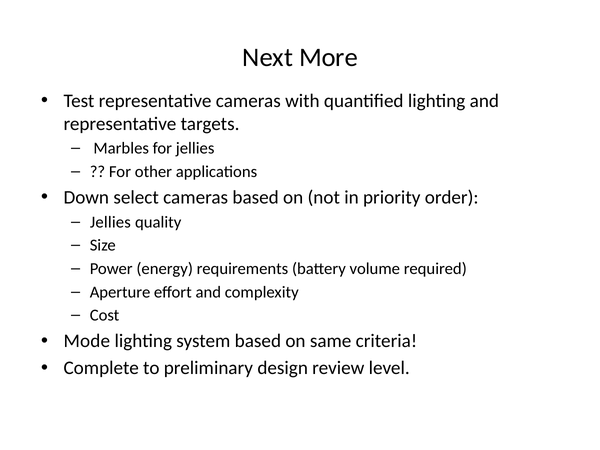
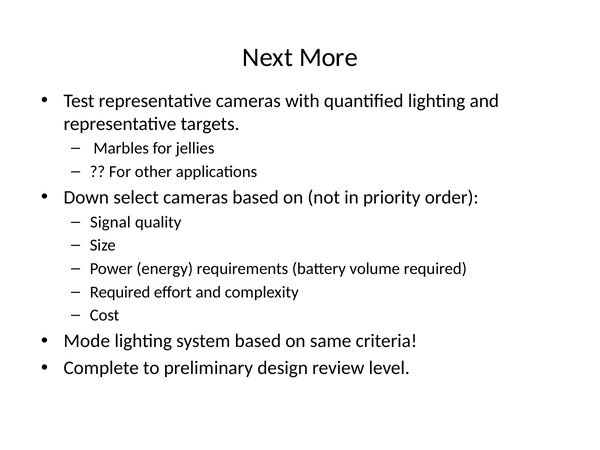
Jellies: Jellies -> Signal (110, 222)
Aperture: Aperture -> Required (120, 292)
